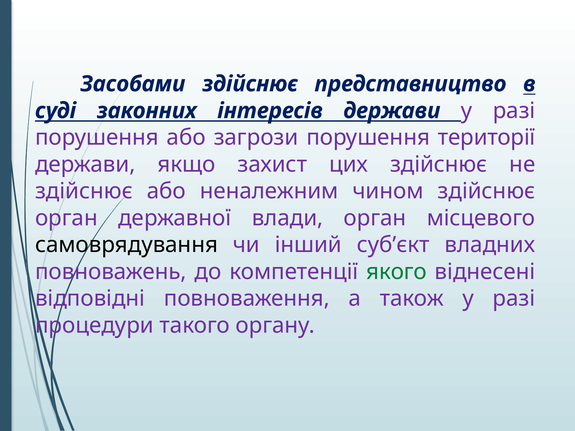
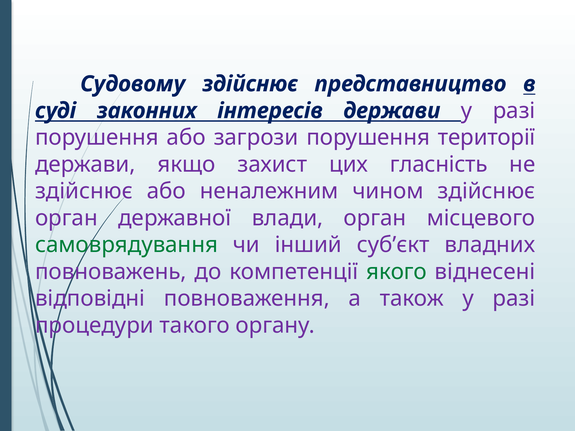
Засобами: Засобами -> Судовому (133, 84)
цих здійснює: здійснює -> гласність (439, 165)
самоврядування colour: black -> green (126, 245)
